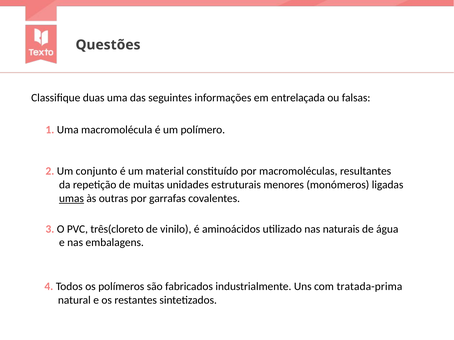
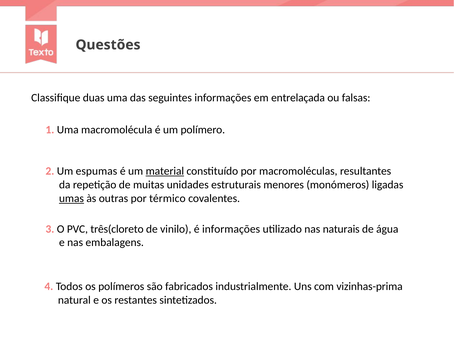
conjunto: conjunto -> espumas (96, 171)
material underline: none -> present (165, 171)
garrafas: garrafas -> térmico (167, 199)
é aminoácidos: aminoácidos -> informações (231, 229)
tratada-prima: tratada-prima -> vizinhas-prima (370, 287)
